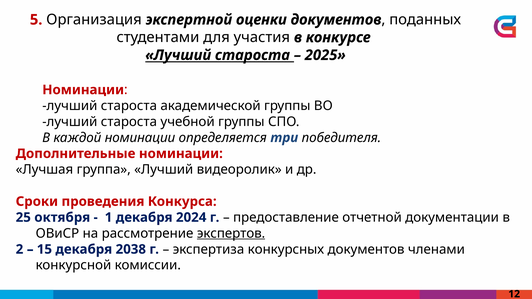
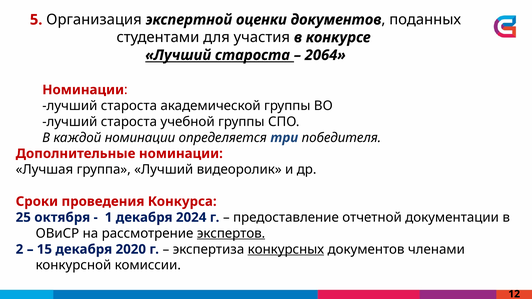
2025: 2025 -> 2064 (325, 55)
2038: 2038 -> 2020 (131, 250)
конкурсных underline: none -> present (286, 250)
